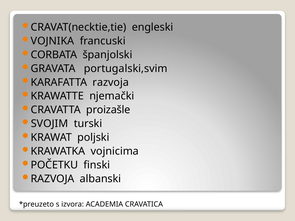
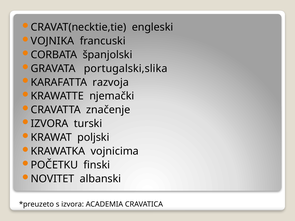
portugalski,svim: portugalski,svim -> portugalski,slika (126, 69)
proizašle: proizašle -> značenje (108, 110)
SVOJIM: SVOJIM -> IZVORA (50, 124)
RAZVOJA: RAZVOJA -> NOVITET (53, 179)
